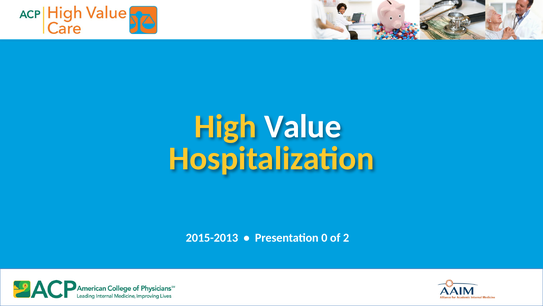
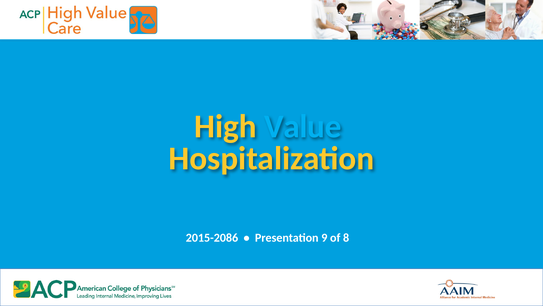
Value colour: white -> light blue (303, 126)
2015-2013: 2015-2013 -> 2015-2086 (212, 237)
0: 0 -> 9 (324, 237)
2: 2 -> 8 (346, 237)
